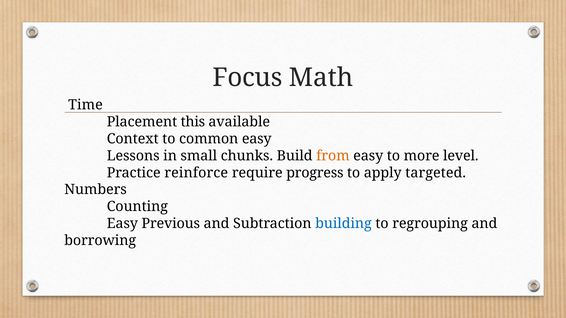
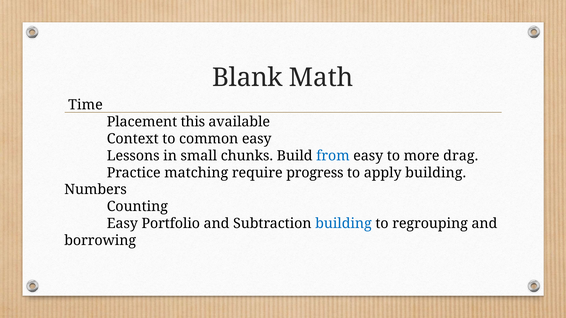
Focus: Focus -> Blank (247, 78)
from colour: orange -> blue (333, 156)
level: level -> drag (461, 156)
reinforce: reinforce -> matching (196, 173)
apply targeted: targeted -> building (436, 173)
Previous: Previous -> Portfolio (171, 224)
